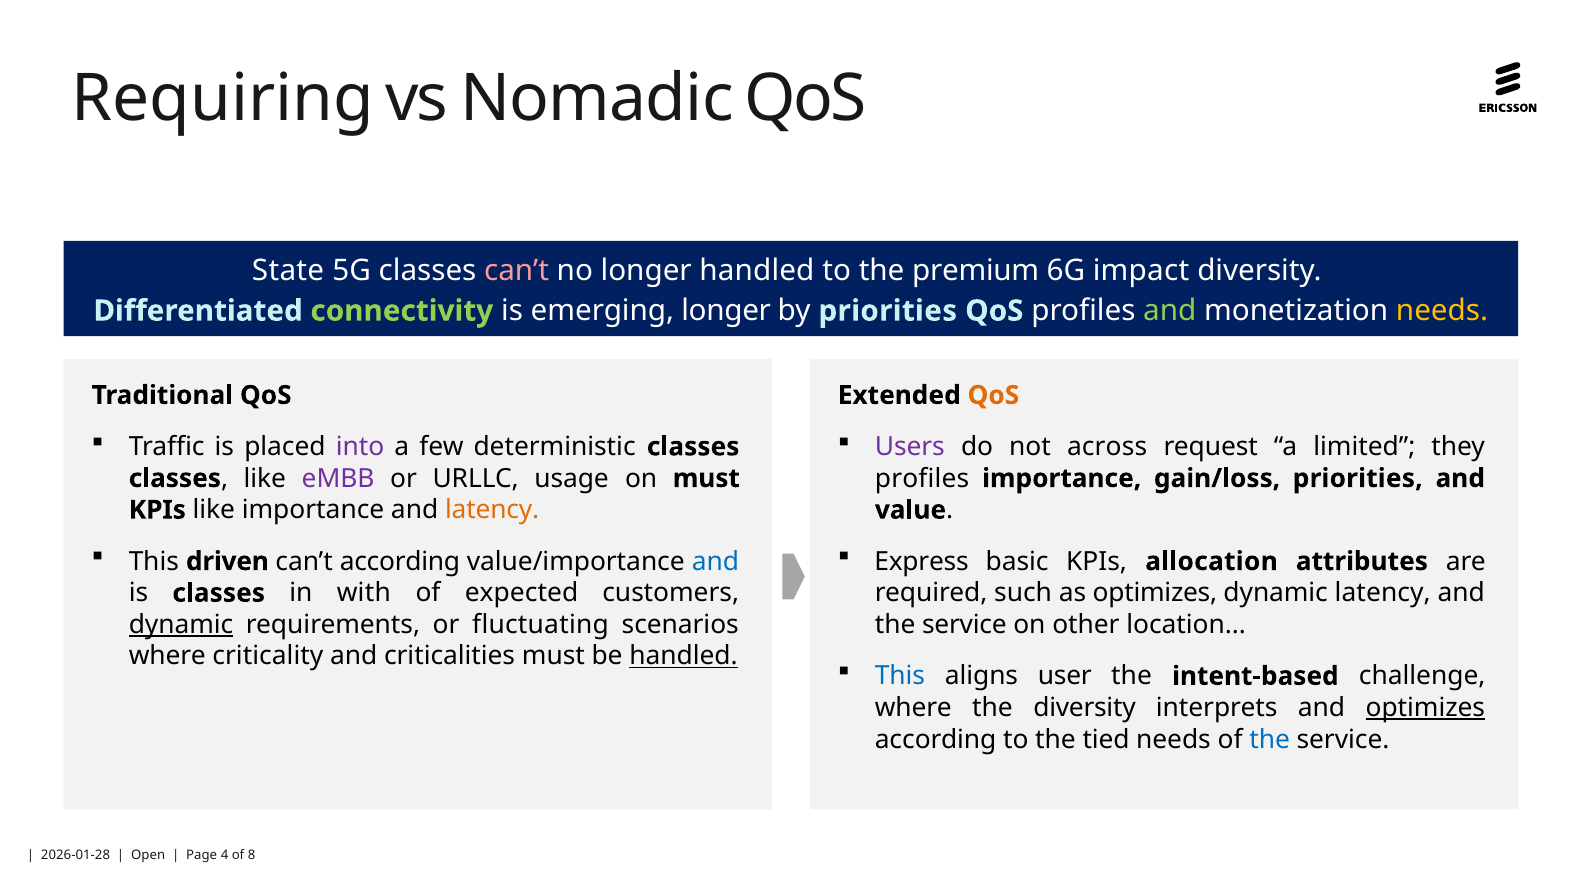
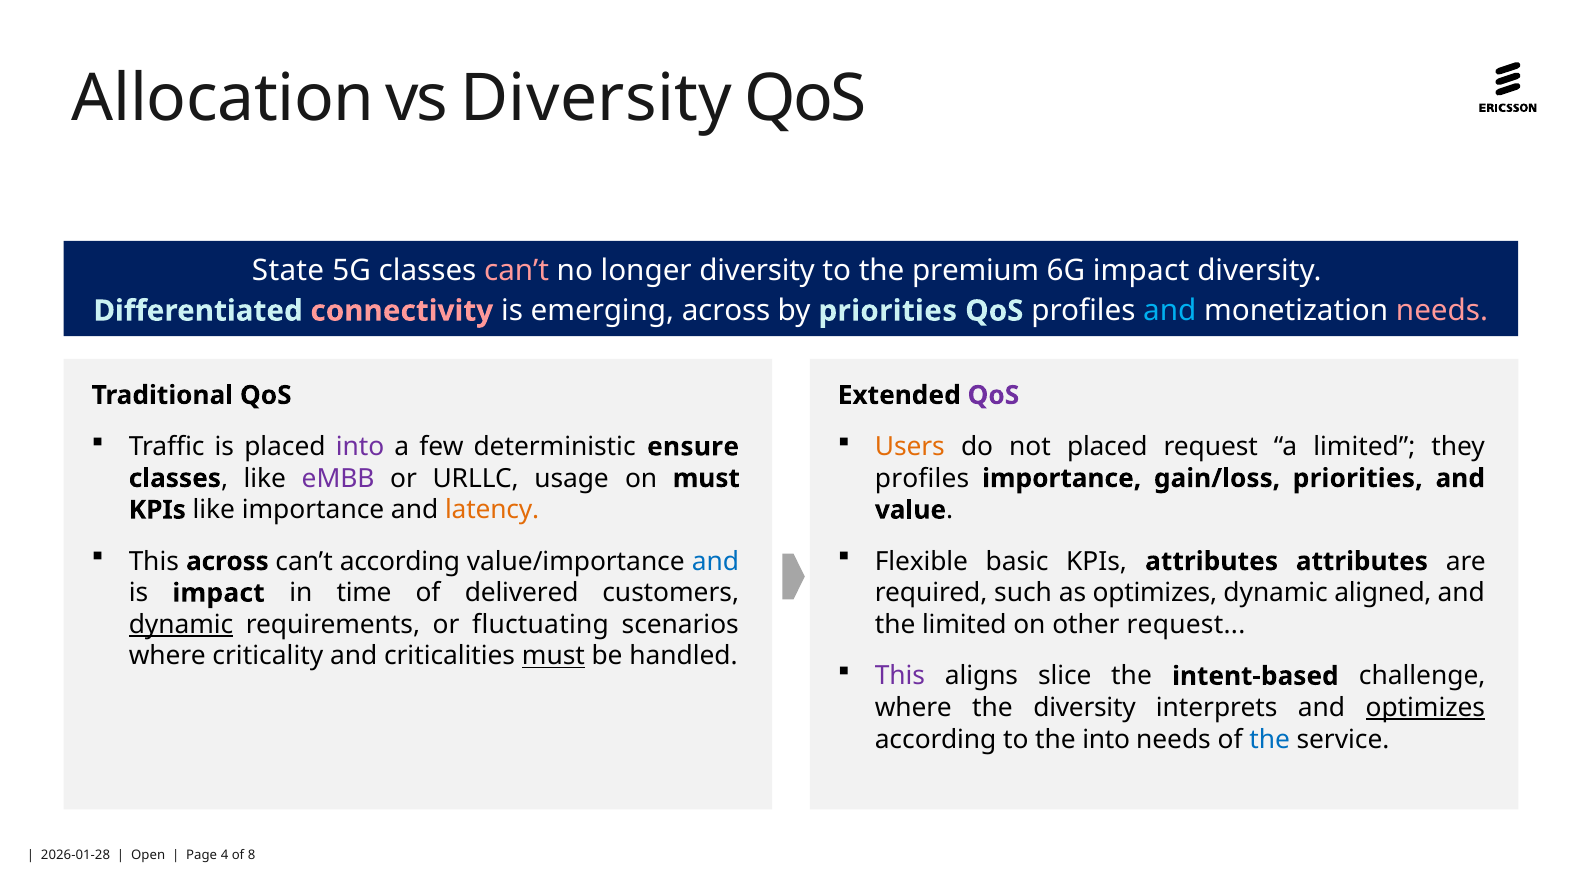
Requiring: Requiring -> Allocation (223, 98)
vs Nomadic: Nomadic -> Diversity (596, 98)
longer handled: handled -> diversity (757, 270)
connectivity colour: light green -> pink (402, 311)
emerging longer: longer -> across (726, 311)
and colour: light green -> light blue (1170, 311)
needs colour: yellow -> pink (1442, 311)
QoS colour: orange -> purple (993, 395)
deterministic classes: classes -> ensure (693, 447)
Users colour: purple -> orange (910, 447)
not across: across -> placed (1107, 447)
This driven: driven -> across (227, 561)
Express: Express -> Flexible (921, 561)
KPIs allocation: allocation -> attributes (1212, 561)
is classes: classes -> impact (219, 593)
with: with -> time (364, 593)
expected: expected -> delivered (522, 593)
dynamic latency: latency -> aligned (1383, 593)
service: service -> limited (964, 625)
other location: location -> request (1186, 625)
must underline: none -> present (553, 656)
handled underline: present -> none (684, 656)
This colour: blue -> purple (900, 676)
user: user -> slice (1065, 676)
the tied: tied -> into (1106, 739)
